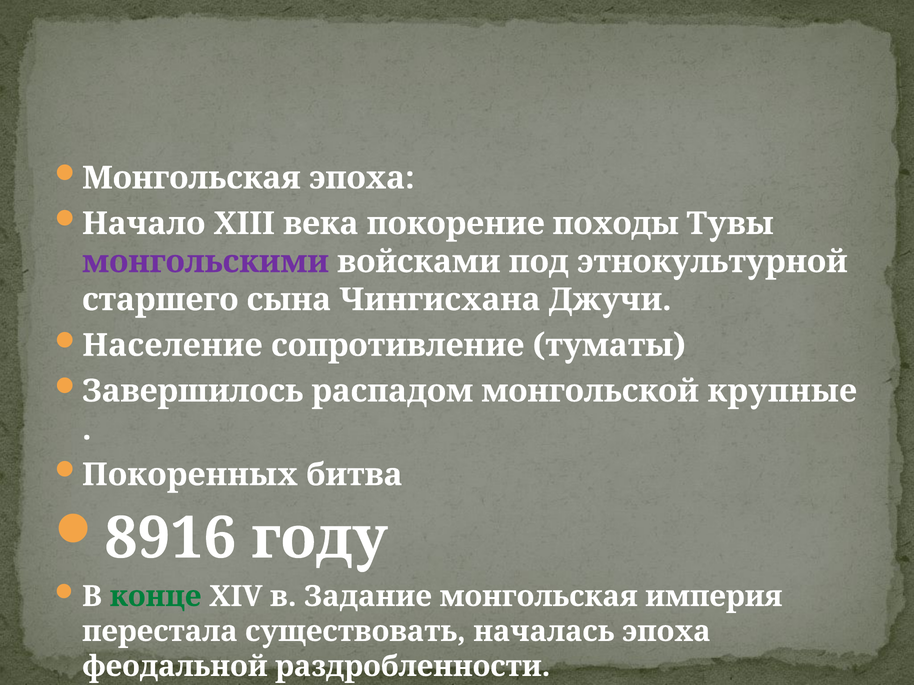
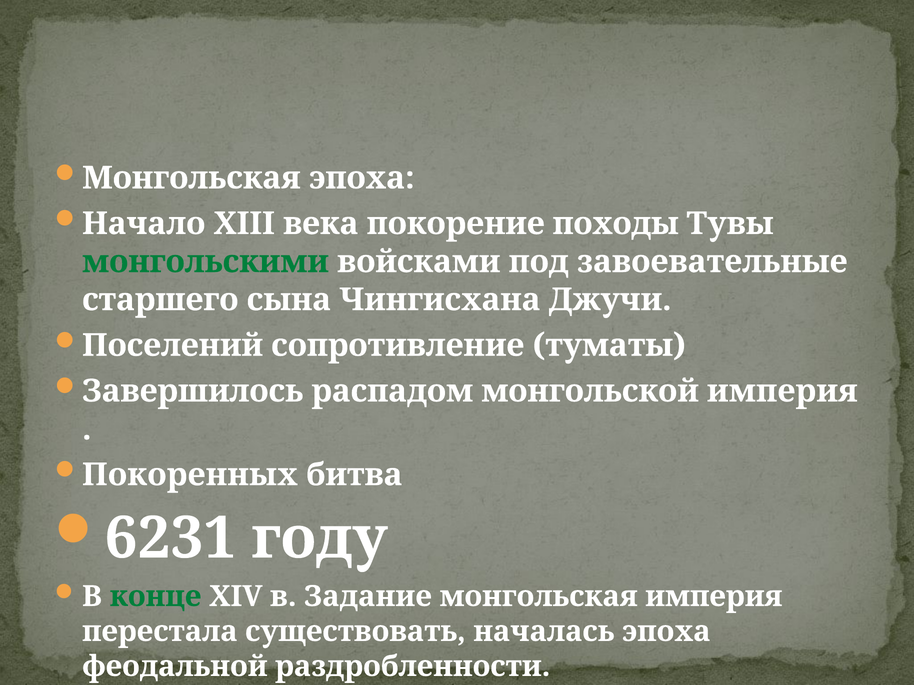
монгольскими colour: purple -> green (206, 262)
этнокультурной: этнокультурной -> завоевательные (712, 262)
Население: Население -> Поселений (173, 346)
монгольской крупные: крупные -> империя (782, 391)
8916: 8916 -> 6231 (170, 539)
